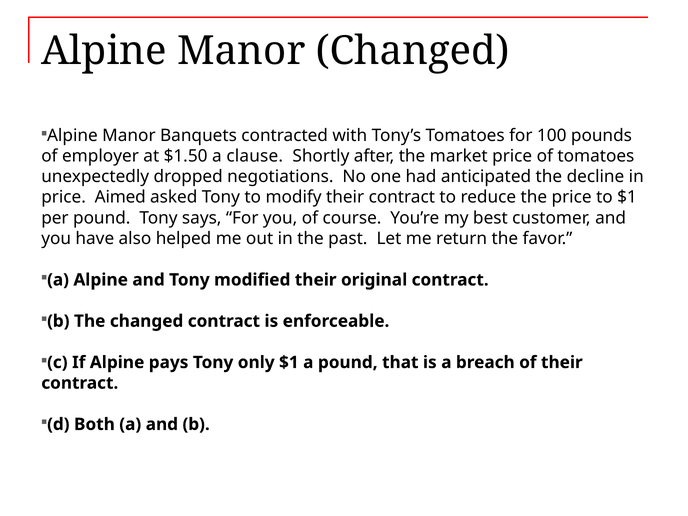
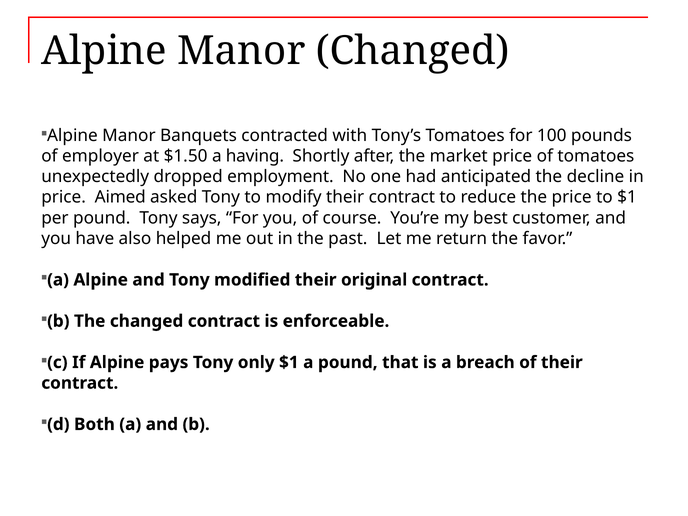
clause: clause -> having (255, 156)
negotiations: negotiations -> employment (280, 177)
